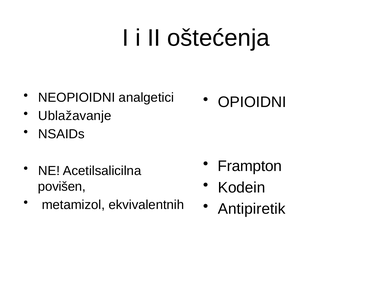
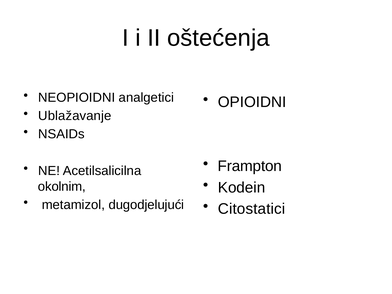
povišen: povišen -> okolnim (62, 186)
ekvivalentnih: ekvivalentnih -> dugodjelujući (146, 205)
Antipiretik: Antipiretik -> Citostatici (252, 209)
